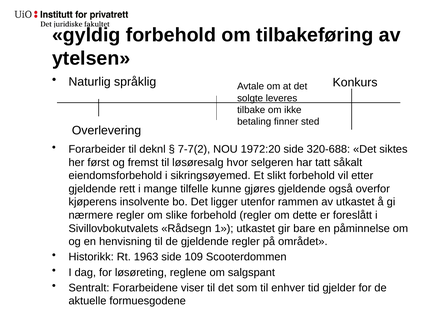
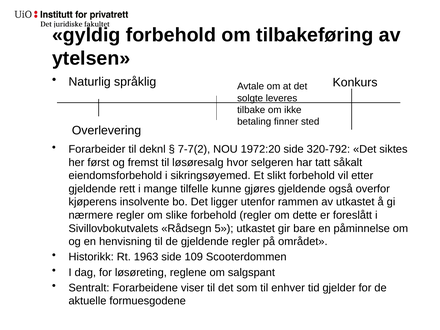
320-688: 320-688 -> 320-792 (328, 149)
1: 1 -> 5 (224, 228)
